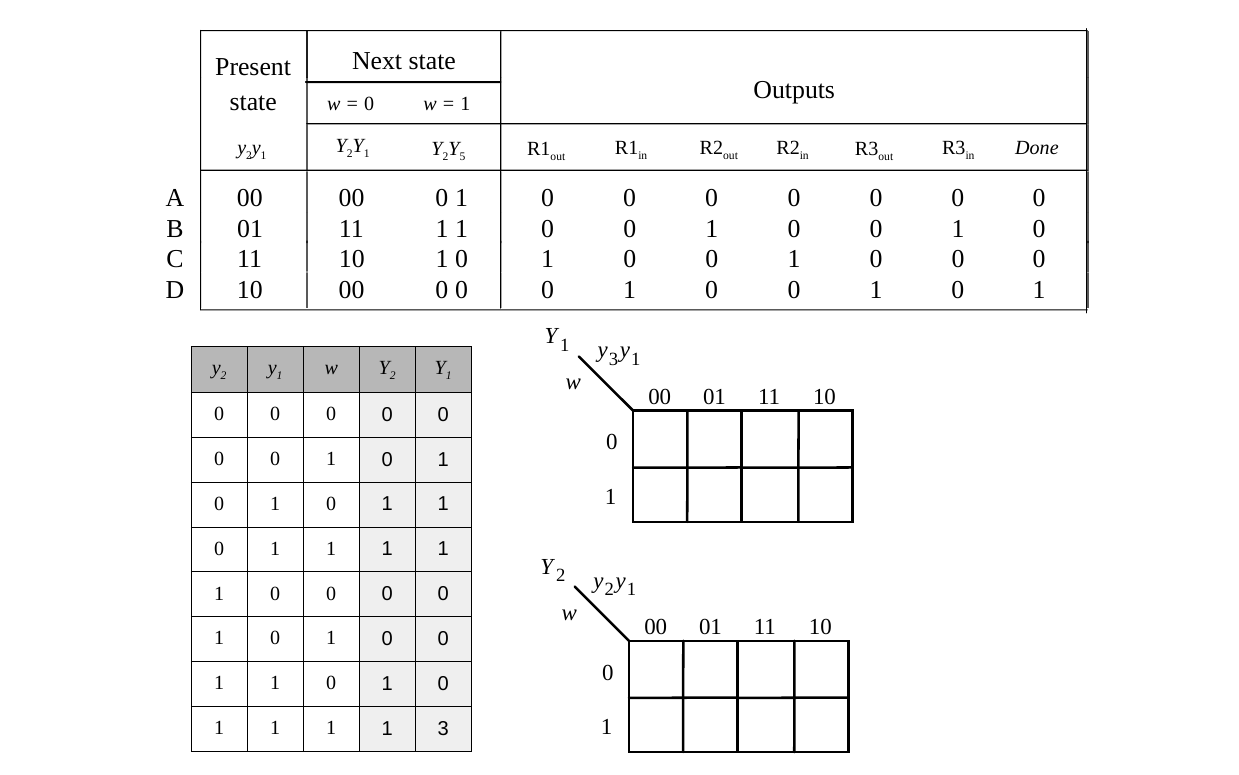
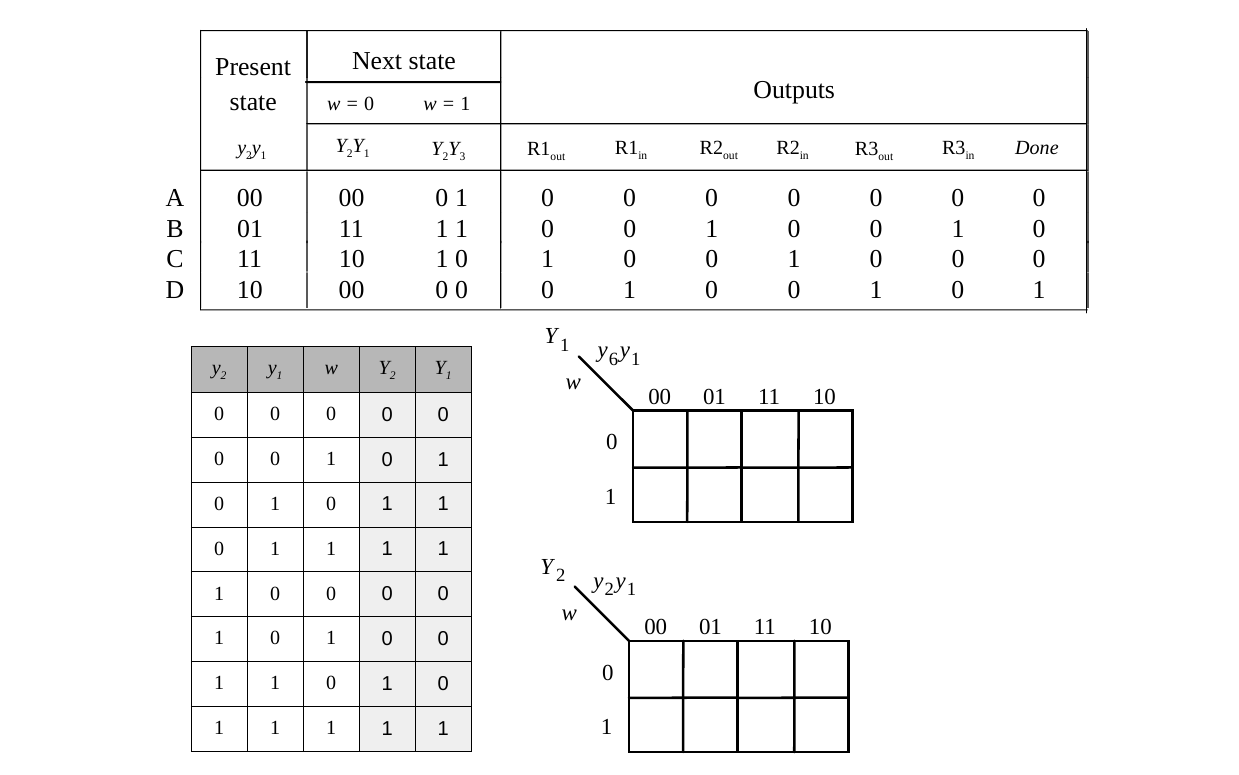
5: 5 -> 3 (462, 157)
y 3: 3 -> 6 (614, 359)
3: 3 -> 1 (443, 728)
